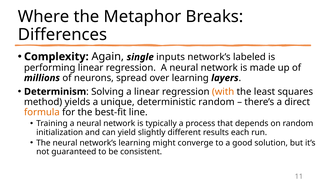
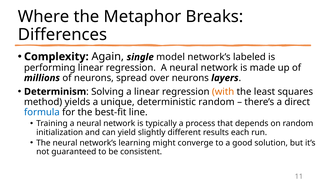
inputs: inputs -> model (171, 57)
over learning: learning -> neurons (190, 78)
formula colour: orange -> blue (42, 113)
